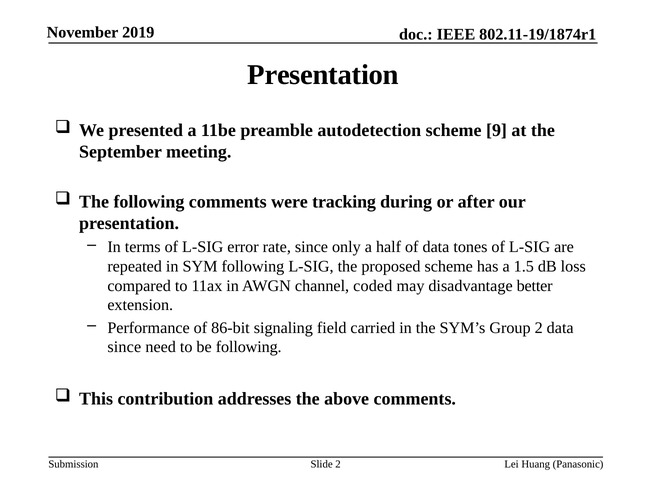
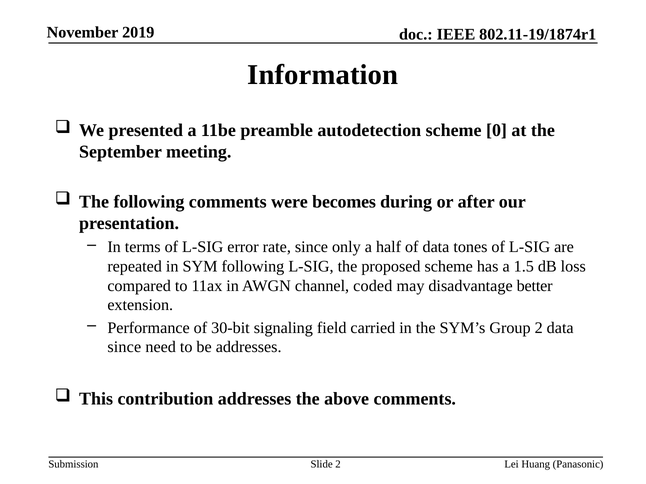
Presentation: Presentation -> Information (323, 75)
9: 9 -> 0 (497, 130)
tracking: tracking -> becomes (344, 202)
86-bit: 86-bit -> 30-bit (230, 328)
be following: following -> addresses (249, 347)
